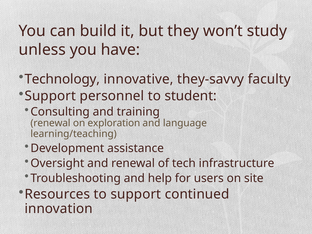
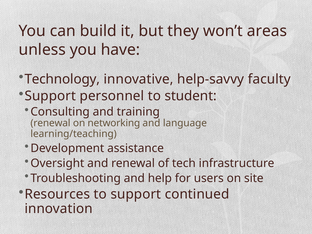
study: study -> areas (267, 31)
they-savvy: they-savvy -> help-savvy (211, 79)
exploration: exploration -> networking (114, 123)
